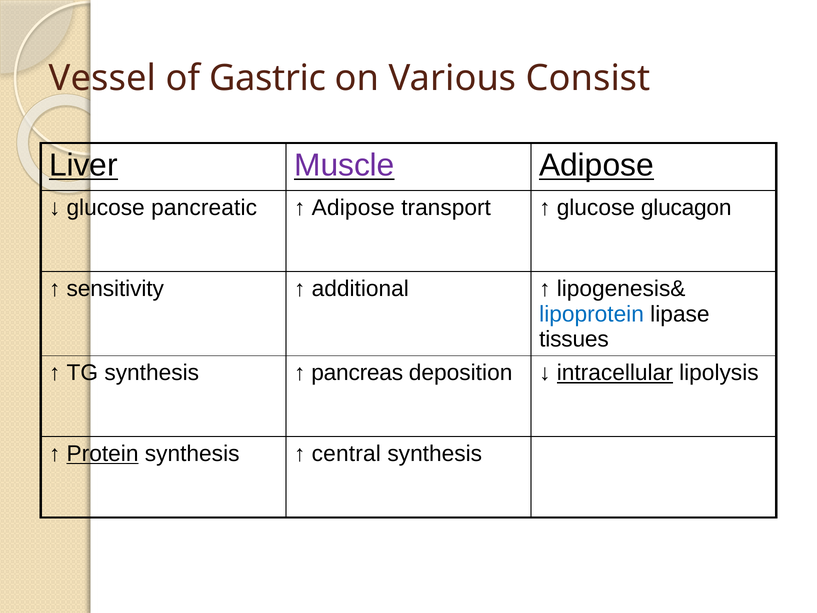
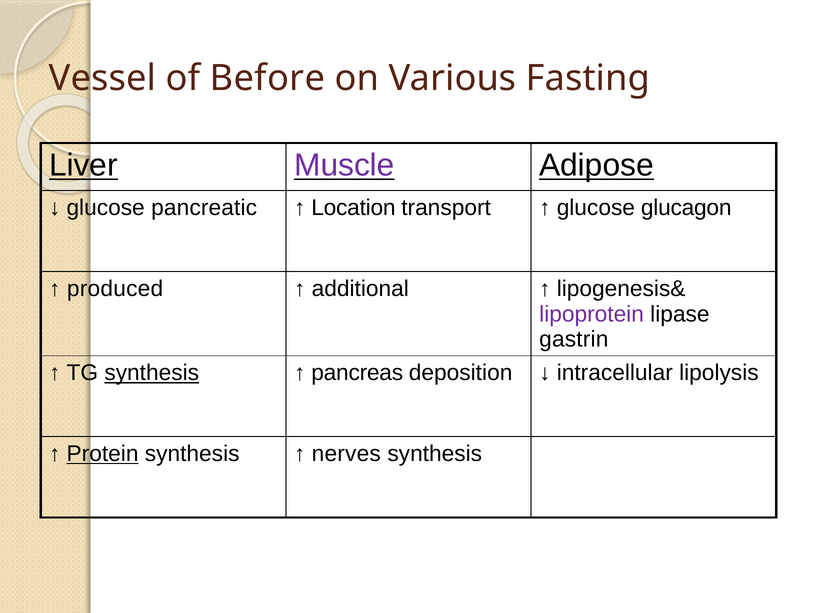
Gastric: Gastric -> Before (267, 78)
Consist: Consist -> Fasting (588, 78)
Adipose: Adipose -> Location (353, 208)
sensitivity: sensitivity -> produced (115, 289)
lipoprotein colour: blue -> purple (592, 314)
tissues: tissues -> gastrin (574, 339)
synthesis underline: none -> present (152, 373)
intracellular underline: present -> none (615, 373)
central: central -> nerves (346, 454)
